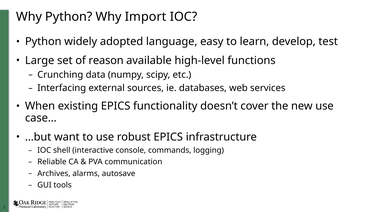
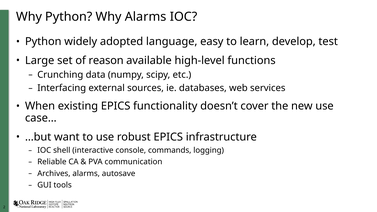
Why Import: Import -> Alarms (146, 17)
